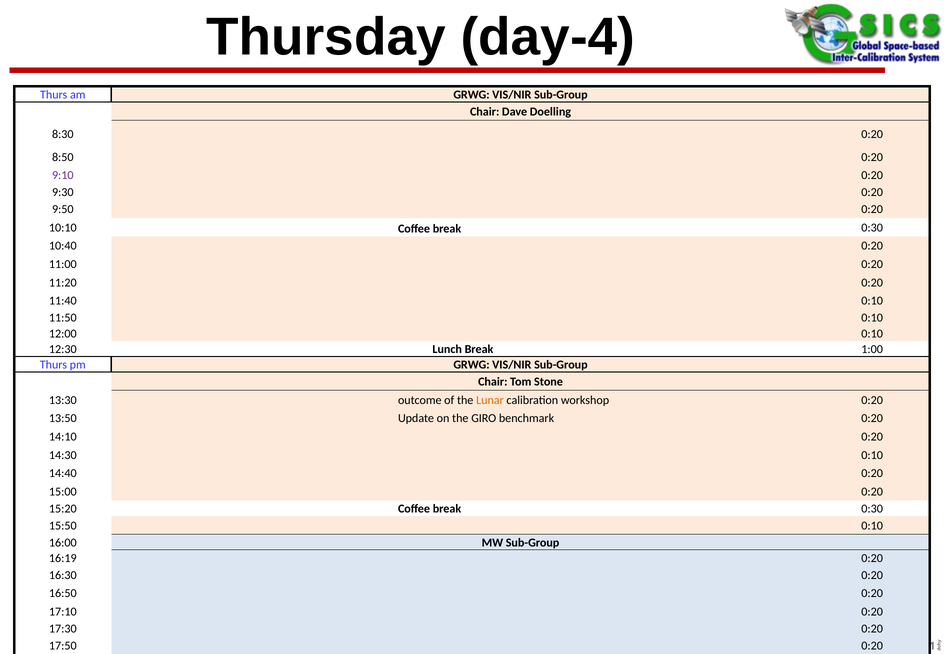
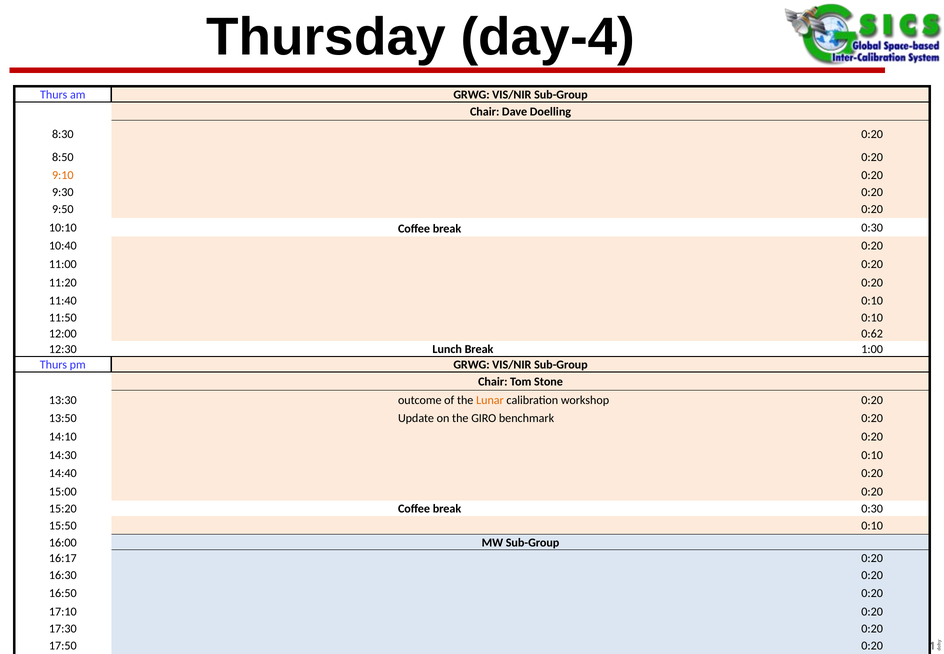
9:10 colour: purple -> orange (63, 175)
12:00 0:10: 0:10 -> 0:62 (872, 333)
16:19: 16:19 -> 16:17 (63, 558)
